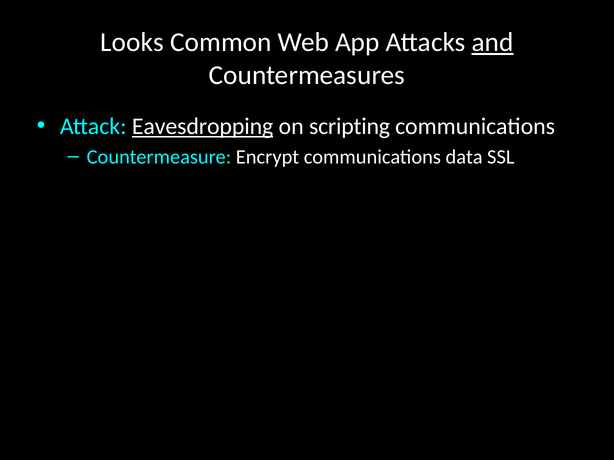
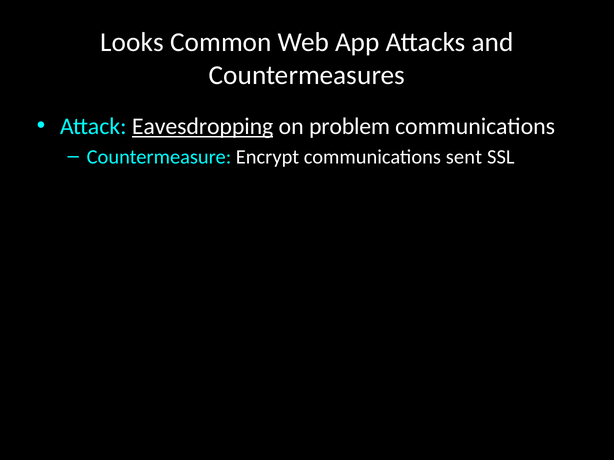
and underline: present -> none (492, 42)
scripting: scripting -> problem (350, 127)
data: data -> sent (464, 157)
